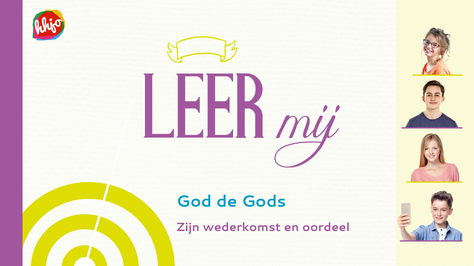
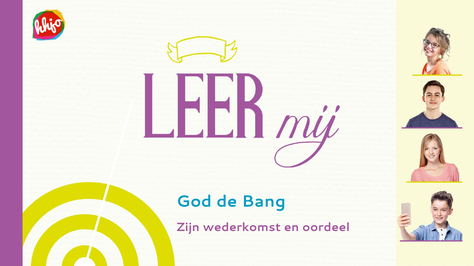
Gods: Gods -> Bang (264, 202)
